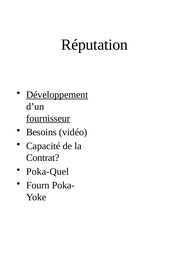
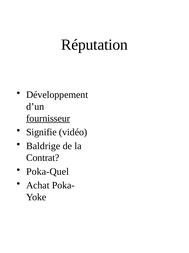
Développement underline: present -> none (57, 94)
Besoins: Besoins -> Signifie (41, 132)
Capacité: Capacité -> Baldrige (43, 145)
Fourn: Fourn -> Achat (38, 185)
